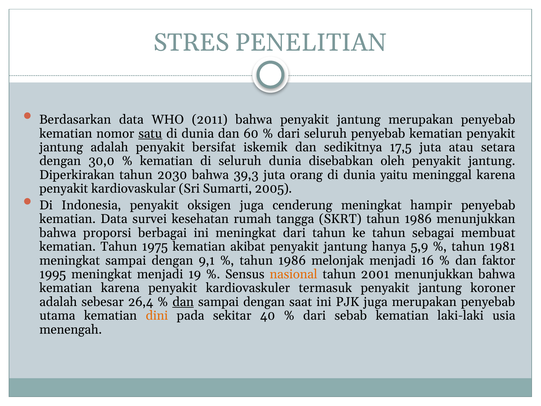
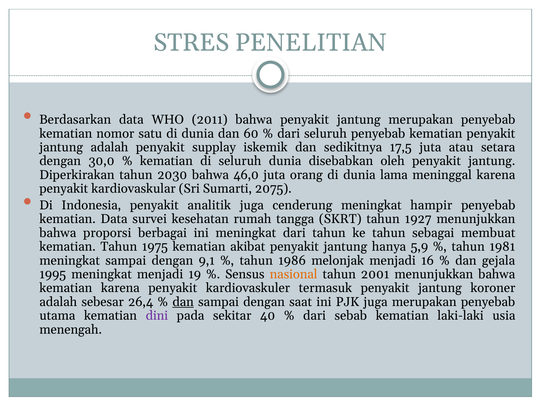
satu underline: present -> none (150, 133)
bersifat: bersifat -> supplay (214, 147)
39,3: 39,3 -> 46,0 (246, 175)
yaitu: yaitu -> lama (394, 175)
2005: 2005 -> 2075 (273, 189)
oksigen: oksigen -> analitik (209, 205)
SKRT tahun 1986: 1986 -> 1927 (418, 219)
faktor: faktor -> gejala (499, 260)
dini colour: orange -> purple (157, 316)
